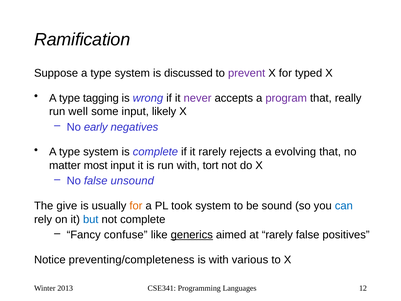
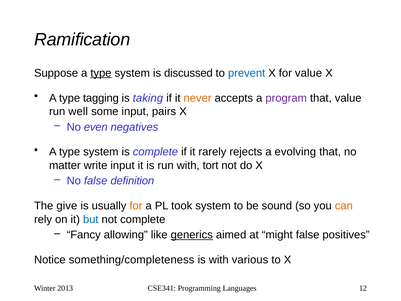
type underline: none -> present (101, 73)
prevent colour: purple -> blue (247, 73)
for typed: typed -> value (309, 73)
wrong: wrong -> taking (148, 98)
never colour: purple -> orange (198, 98)
that really: really -> value (348, 98)
likely: likely -> pairs (164, 111)
early: early -> even (96, 127)
most: most -> write (96, 165)
unsound: unsound -> definition (132, 181)
can colour: blue -> orange (344, 206)
confuse: confuse -> allowing (126, 235)
at rarely: rarely -> might (277, 235)
preventing/completeness: preventing/completeness -> something/completeness (132, 260)
